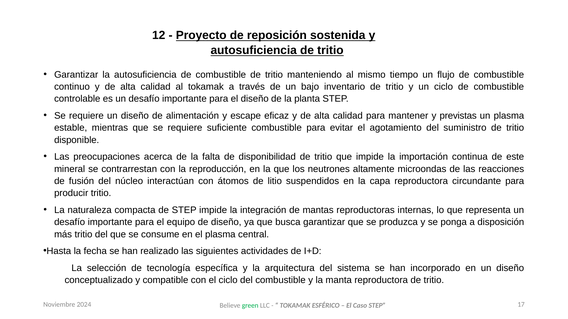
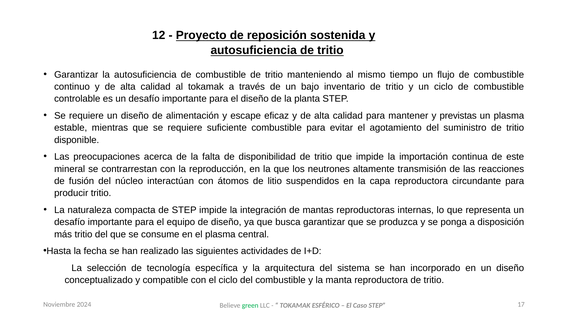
microondas: microondas -> transmisión (422, 169)
